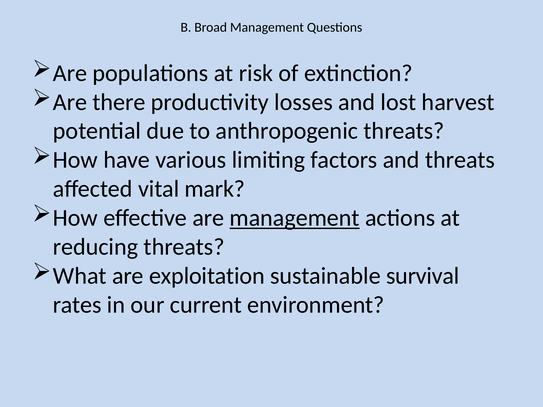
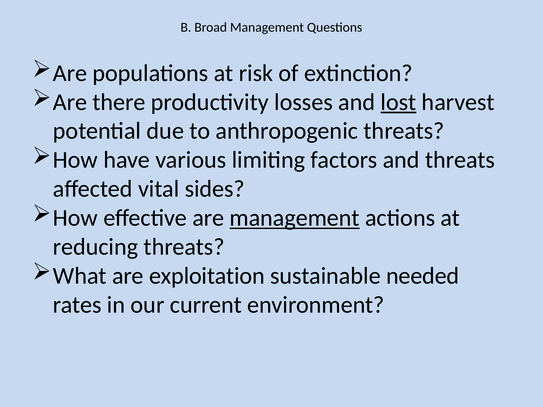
lost underline: none -> present (398, 102)
mark: mark -> sides (215, 189)
survival: survival -> needed (423, 276)
